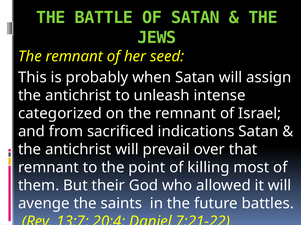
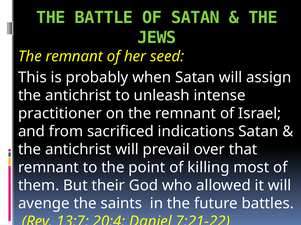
categorized: categorized -> practitioner (60, 114)
